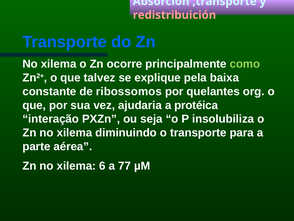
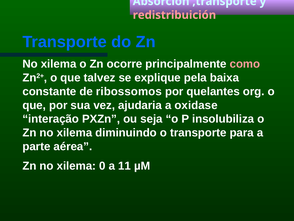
como colour: light green -> pink (245, 64)
protéica: protéica -> oxidase (196, 105)
6: 6 -> 0 (102, 166)
77: 77 -> 11 (124, 166)
